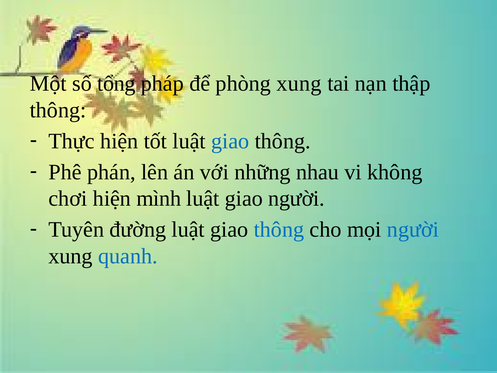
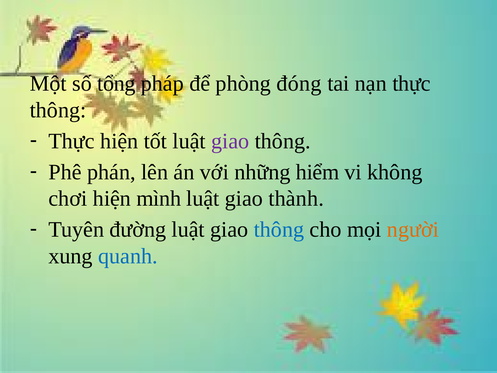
phòng xung: xung -> đóng (299, 84)
nạn thập: thập -> thực (411, 84)
giao colour: blue -> purple (230, 141)
nhau: nhau -> hiểm (318, 172)
giao người: người -> thành (296, 198)
người colour: blue -> orange (413, 229)
